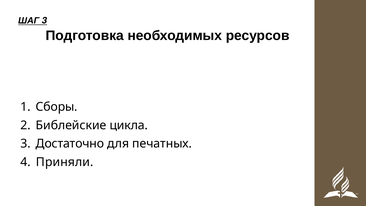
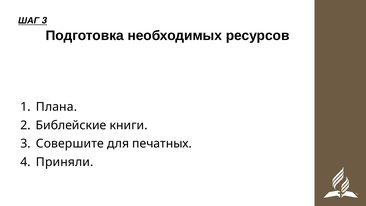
Сборы: Сборы -> Плана (57, 107)
цикла: цикла -> книги (129, 125)
Достаточно: Достаточно -> Совершите (70, 144)
